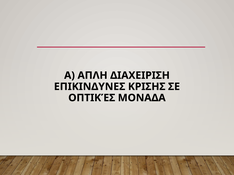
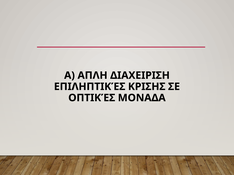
ΕΠΙΚΙΝΔΥΝΕΣ: ΕΠΙΚΙΝΔΥΝΕΣ -> ΕΠΙΛΗΠΤΙΚΈΣ (90, 87)
